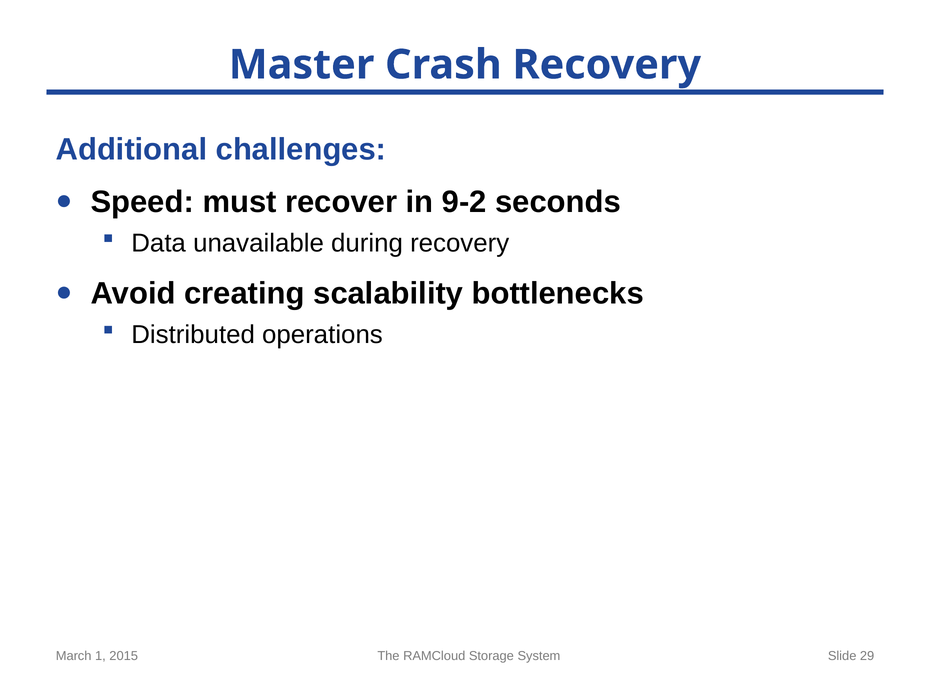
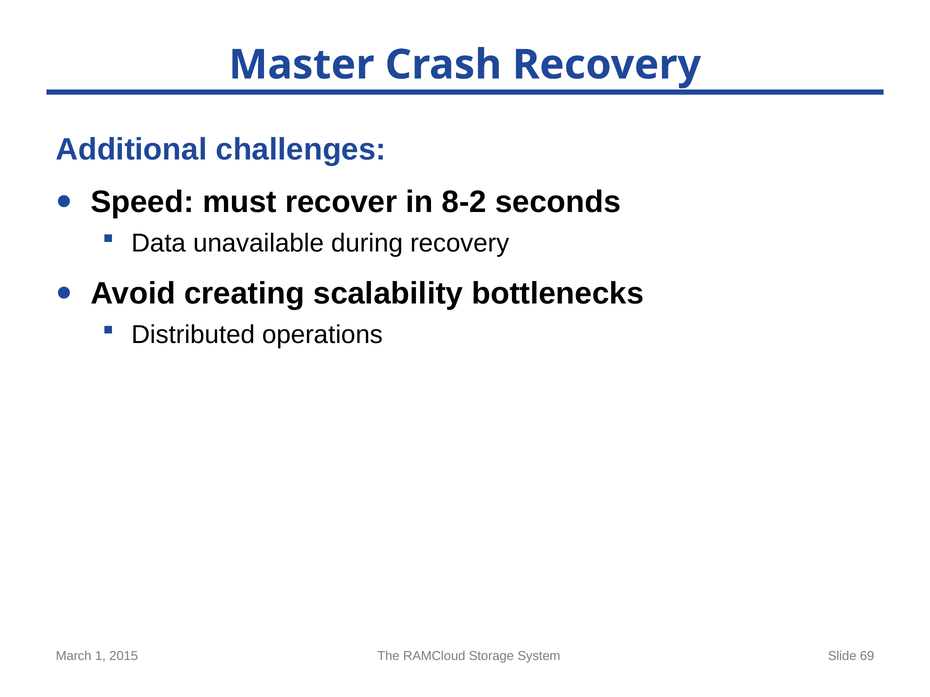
9-2: 9-2 -> 8-2 (464, 202)
29: 29 -> 69 (867, 657)
